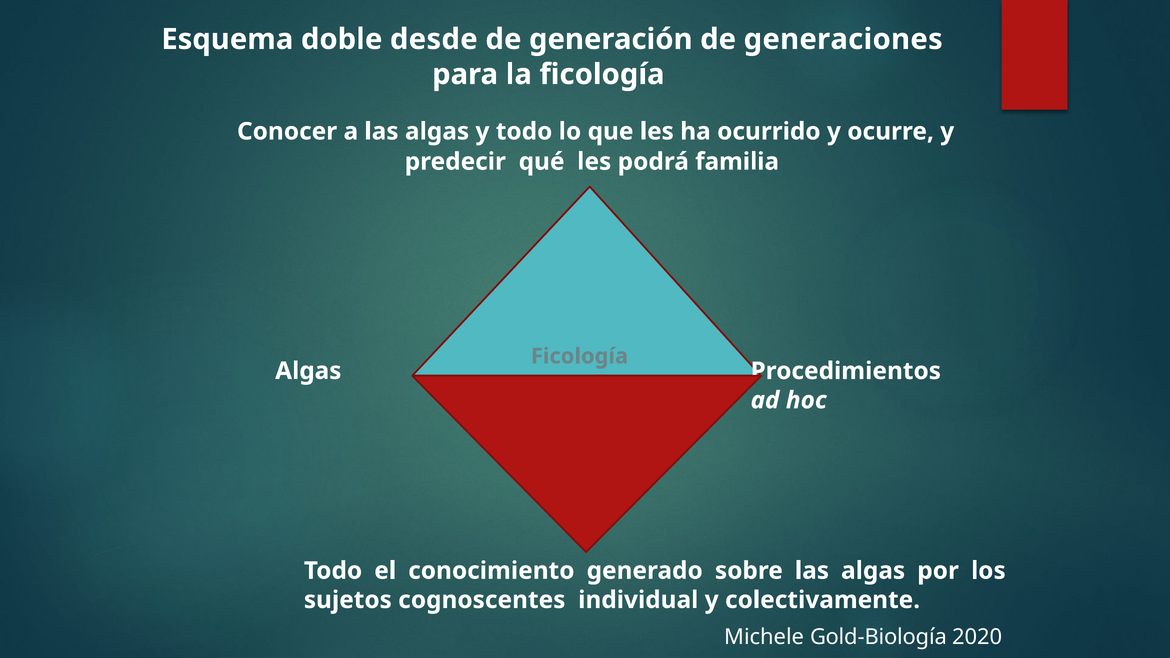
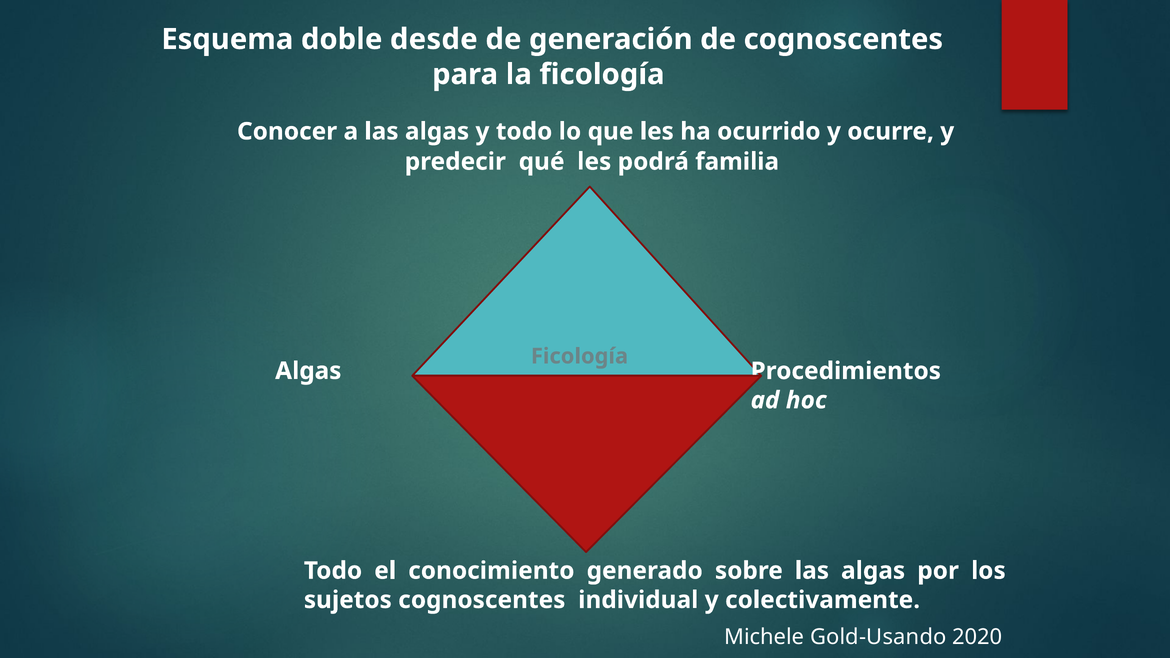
de generaciones: generaciones -> cognoscentes (843, 39)
Gold-Biología: Gold-Biología -> Gold-Usando (878, 637)
